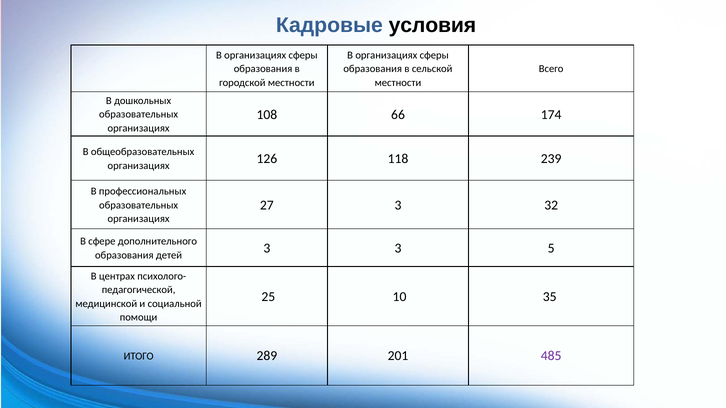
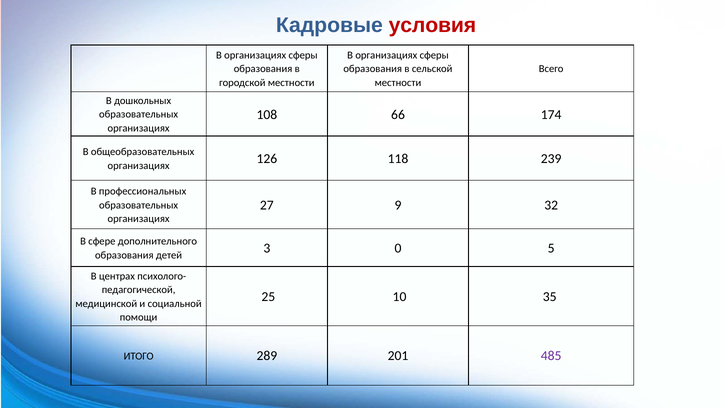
условия colour: black -> red (432, 25)
27 3: 3 -> 9 (398, 205)
3 3: 3 -> 0 (398, 249)
